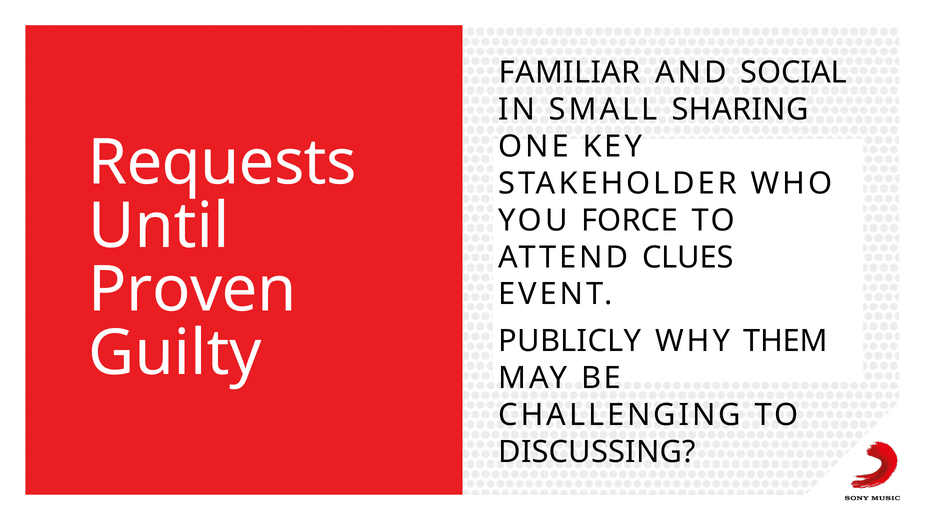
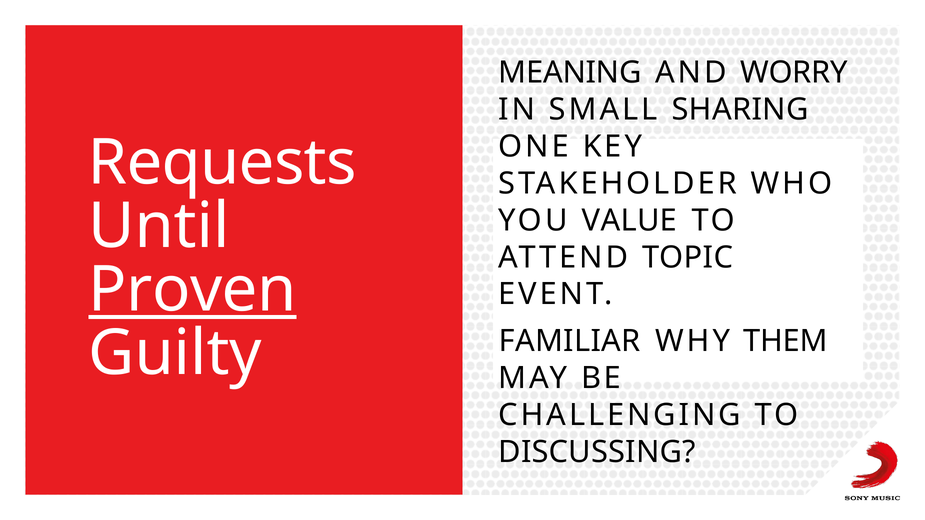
FAMILIAR: FAMILIAR -> MEANING (570, 72)
SOCIAL: SOCIAL -> WORRY (794, 72)
FORCE: FORCE -> VALUE (629, 220)
CLUES: CLUES -> TOPIC (688, 257)
Proven underline: none -> present (192, 290)
PUBLICLY: PUBLICLY -> FAMILIAR (570, 341)
